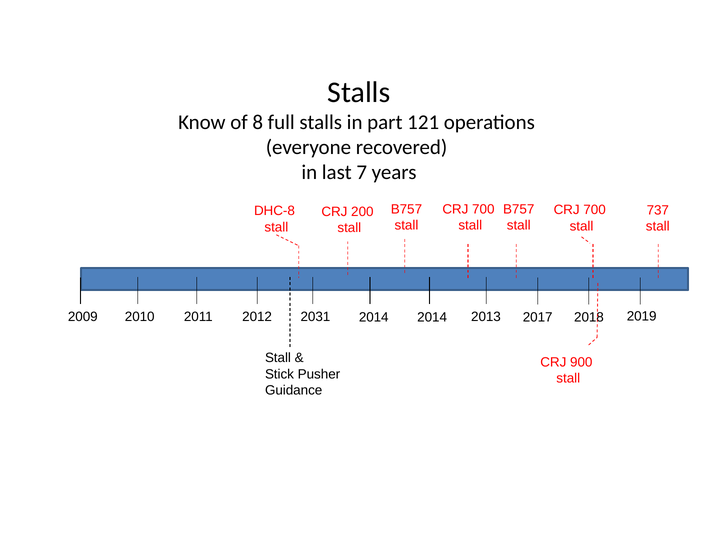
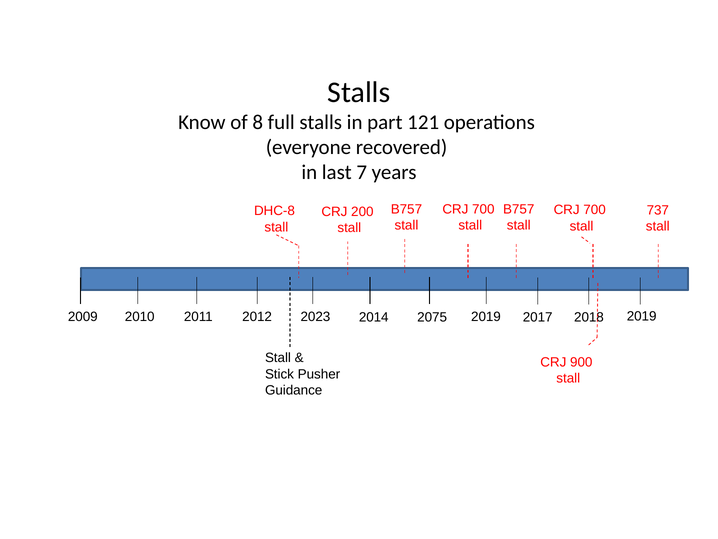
2031: 2031 -> 2023 (315, 316)
2014 2014: 2014 -> 2075 (432, 317)
2009 2013: 2013 -> 2019 (486, 316)
